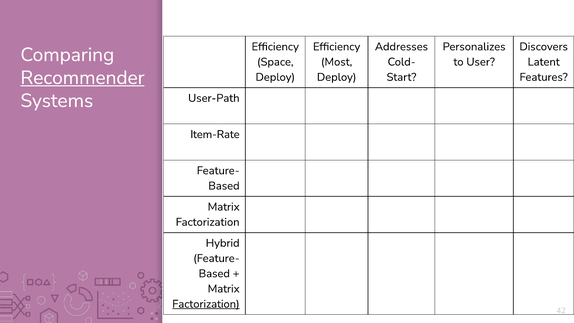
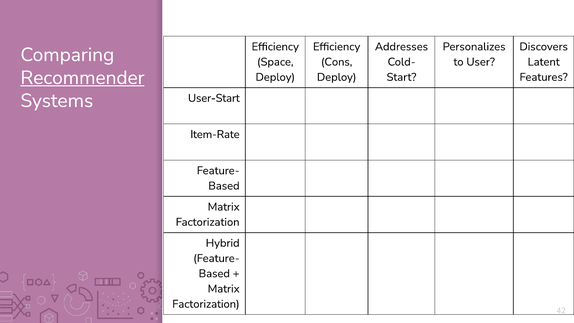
Most: Most -> Cons (337, 62)
User-Path: User-Path -> User-Start (214, 98)
Factorization underline: present -> none (206, 304)
